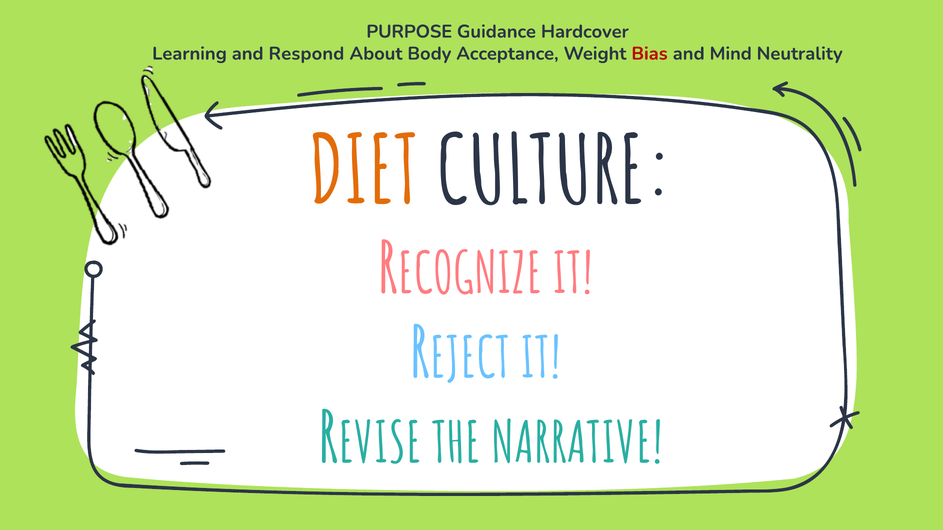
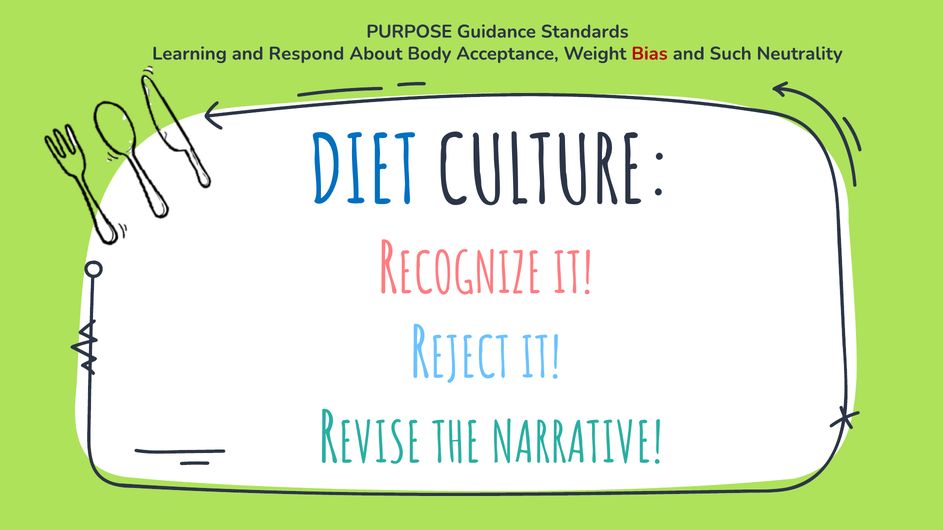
Hardcover: Hardcover -> Standards (585, 32)
Mind: Mind -> Such (731, 54)
DIET colour: orange -> blue (364, 173)
